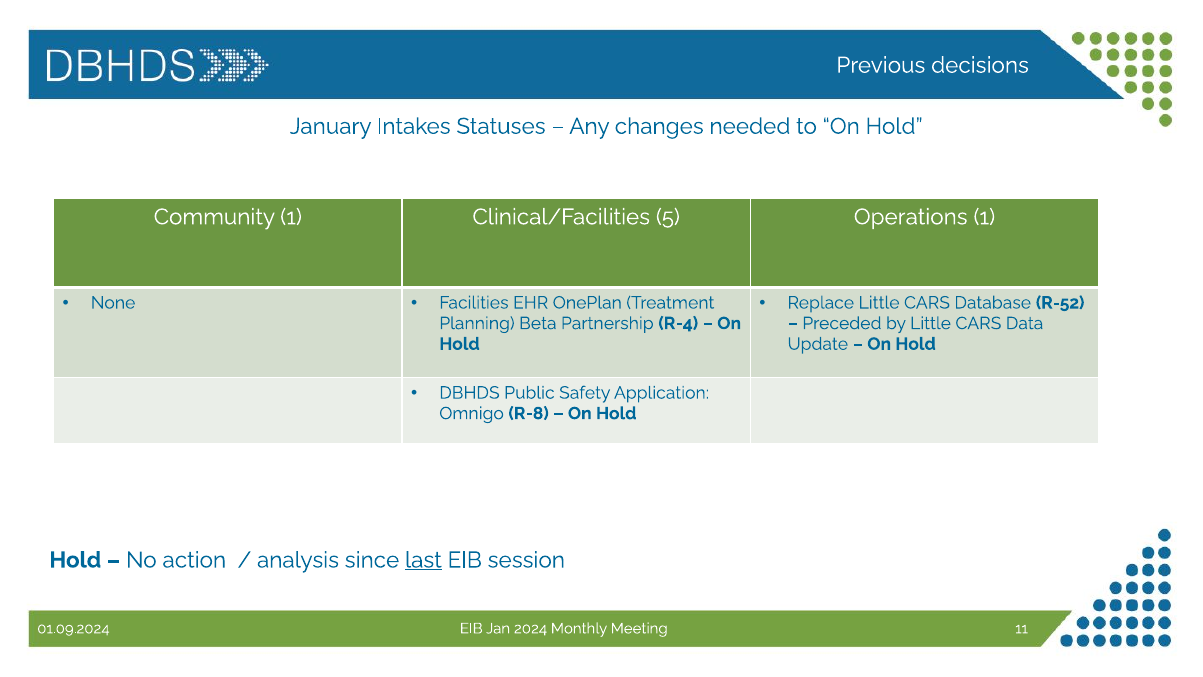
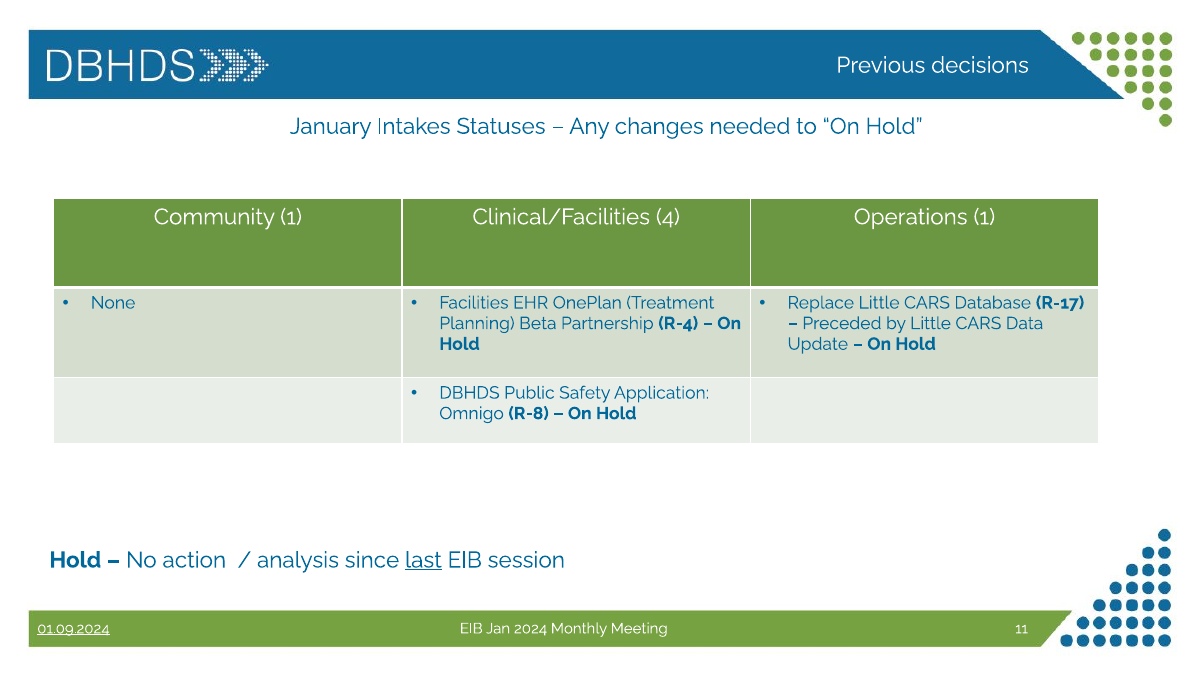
5: 5 -> 4 (668, 217)
R-52: R-52 -> R-17 (1060, 303)
01.09.2024 underline: none -> present (73, 628)
